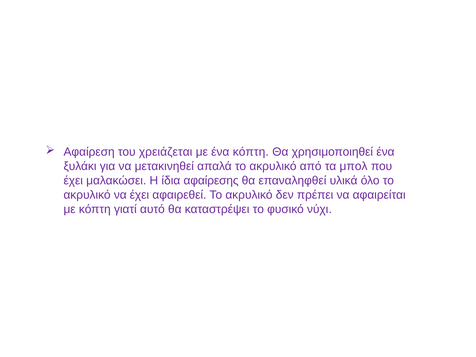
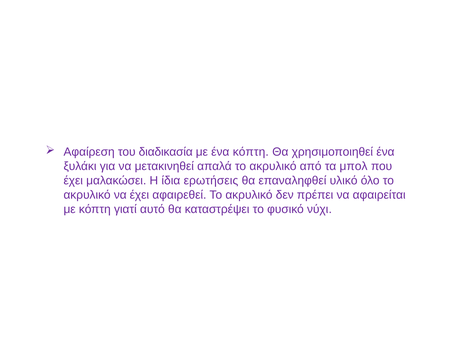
χρειάζεται: χρειάζεται -> διαδικασία (166, 152)
αφαίρεσης: αφαίρεσης -> ερωτήσεις (211, 181)
υλικά: υλικά -> υλικό (344, 181)
